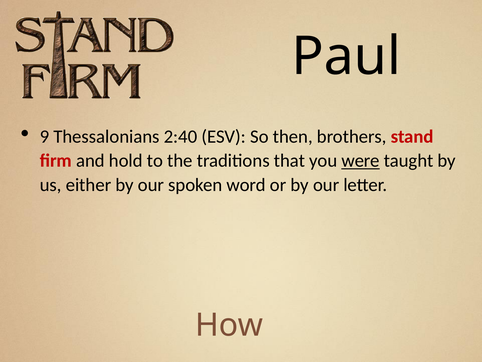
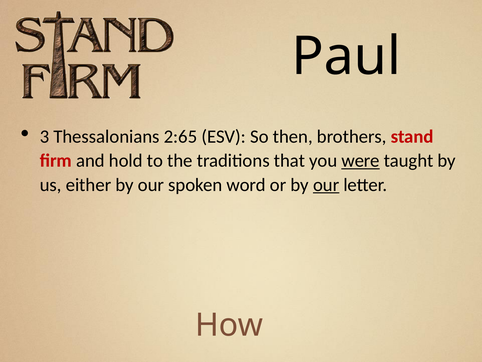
9: 9 -> 3 (44, 136)
2:40: 2:40 -> 2:65 (181, 136)
our underline: none -> present (326, 185)
